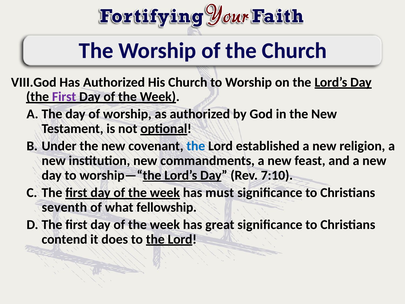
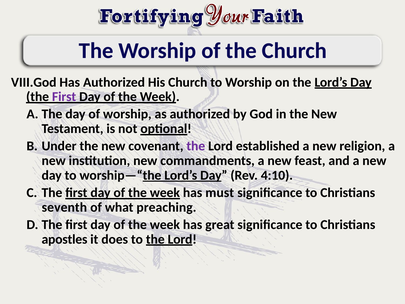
the colour: blue -> purple (196, 146)
7:10: 7:10 -> 4:10 (277, 175)
fellowship: fellowship -> preaching (166, 207)
contend: contend -> apostles (65, 239)
